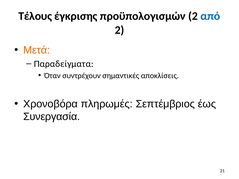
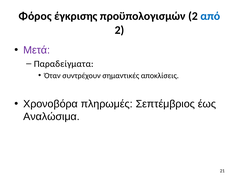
Τέλους: Τέλους -> Φόρος (35, 16)
Μετά colour: orange -> purple (37, 50)
Συνεργασία: Συνεργασία -> Αναλώσιμα (52, 117)
